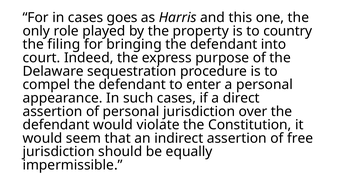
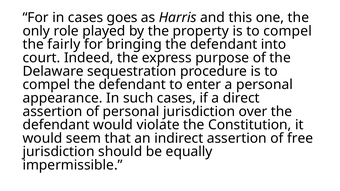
property is to country: country -> compel (288, 31)
filing: filing -> fairly (64, 44)
